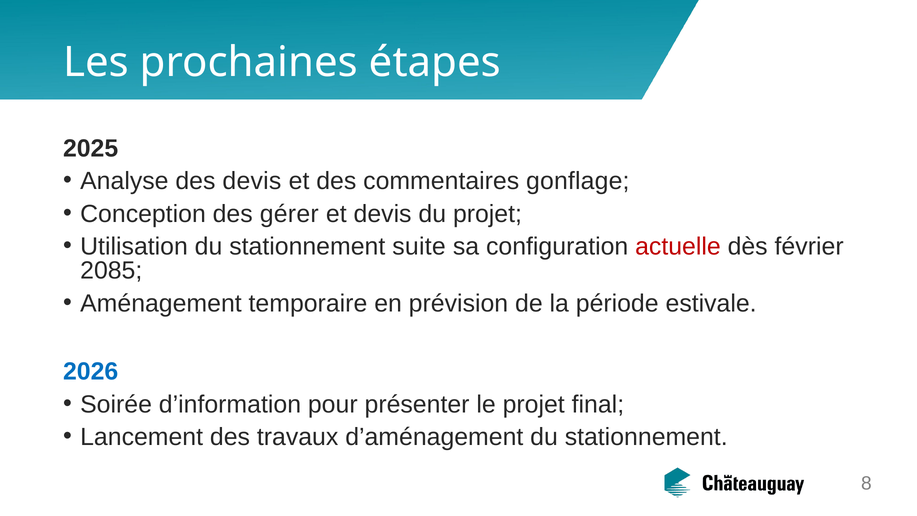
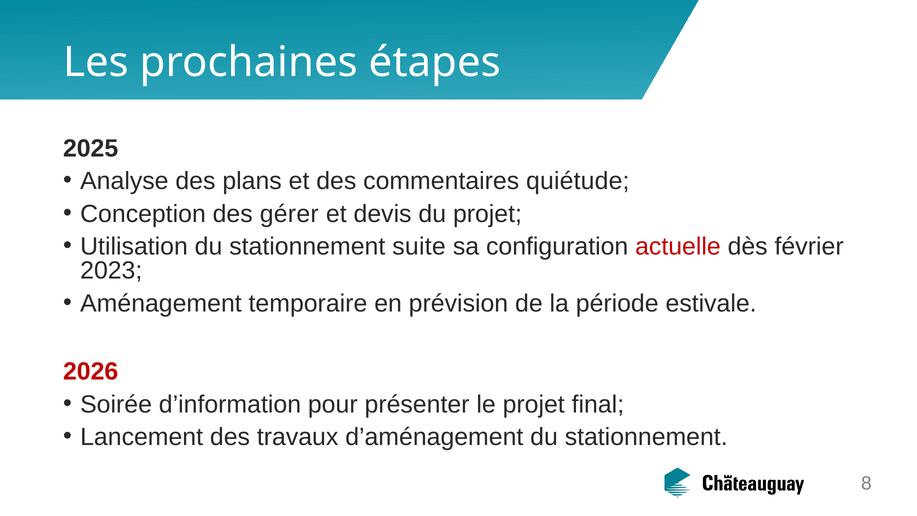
des devis: devis -> plans (252, 181)
gonflage: gonflage -> quiétude (578, 181)
2085: 2085 -> 2023 (111, 271)
2026 colour: blue -> red (91, 371)
